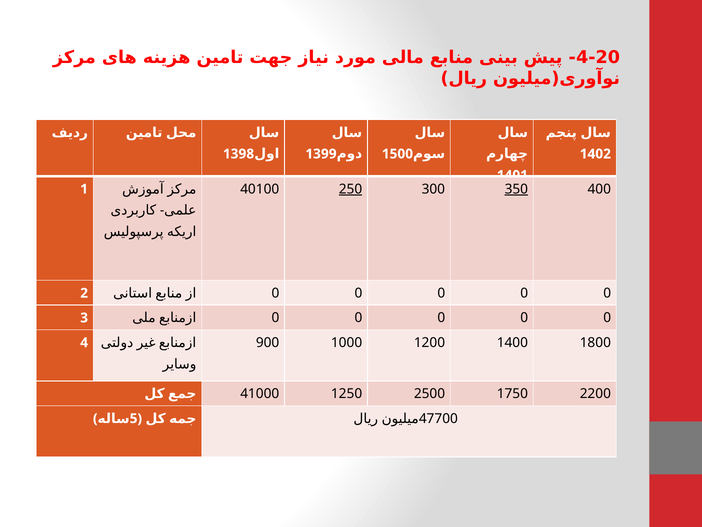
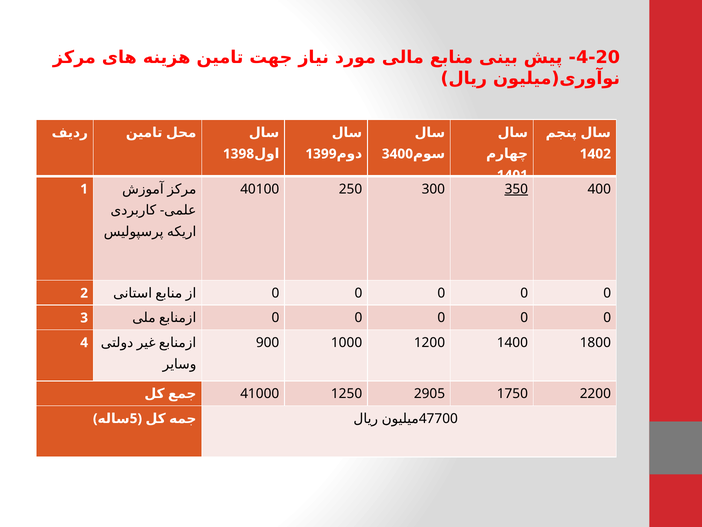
1500: 1500 -> 3400 (397, 154)
250 underline: present -> none (351, 189)
2500: 2500 -> 2905 (429, 393)
